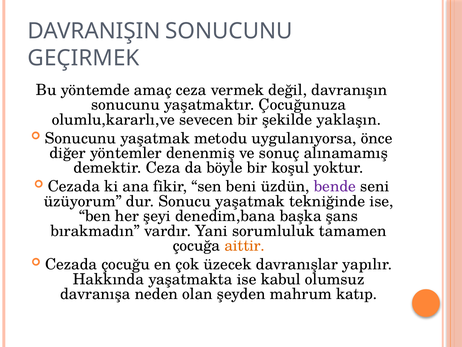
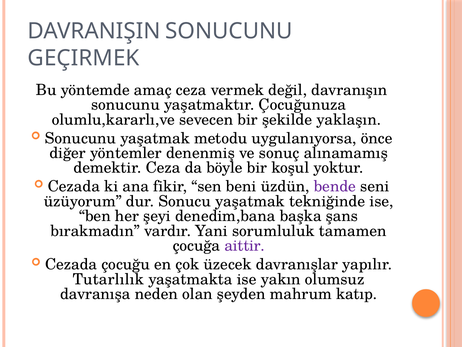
aittir colour: orange -> purple (245, 245)
Hakkında: Hakkında -> Tutarlılık (108, 279)
kabul: kabul -> yakın (281, 279)
